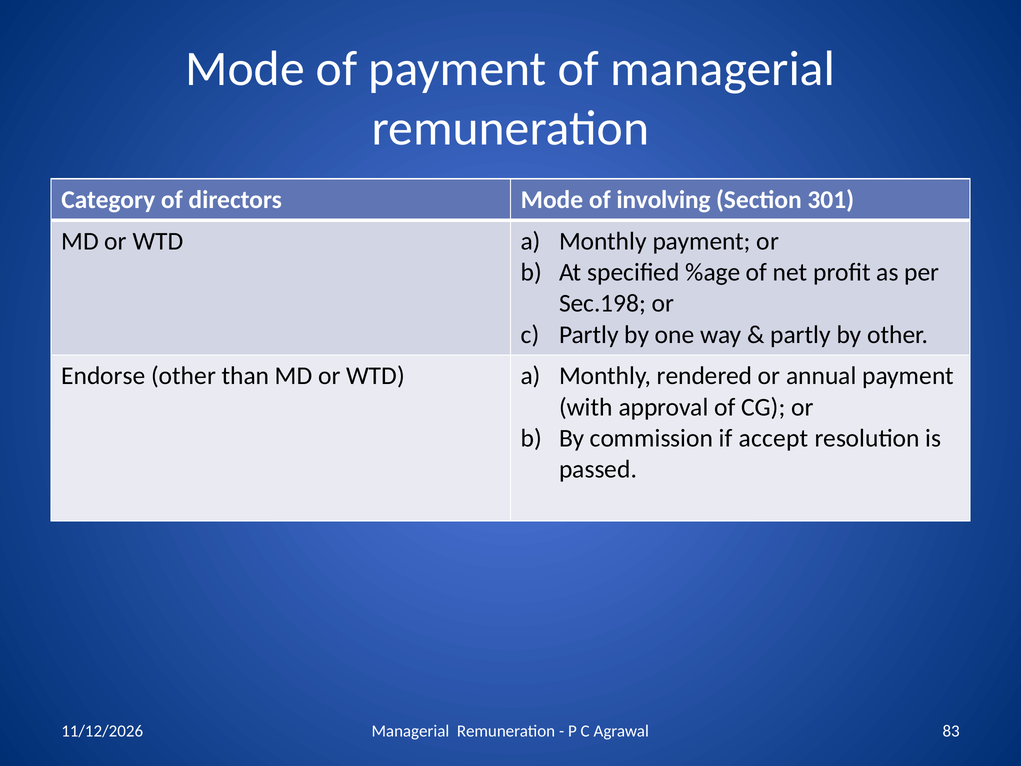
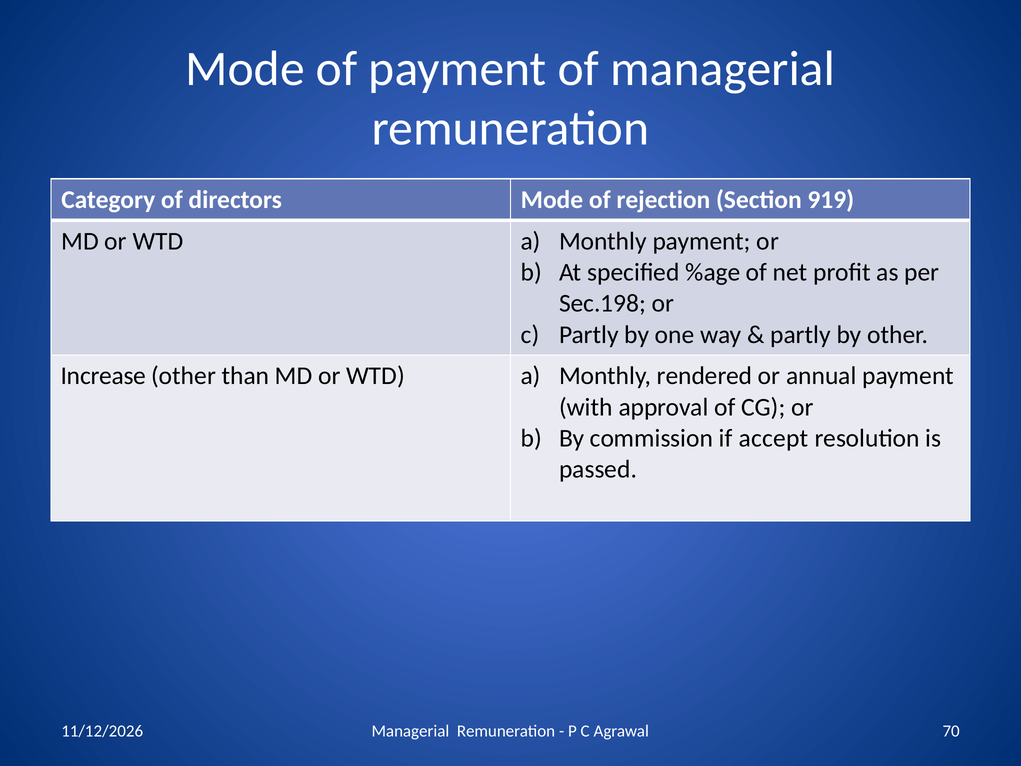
involving: involving -> rejection (663, 200)
301: 301 -> 919 (831, 200)
Endorse: Endorse -> Increase (103, 376)
83: 83 -> 70 (951, 731)
